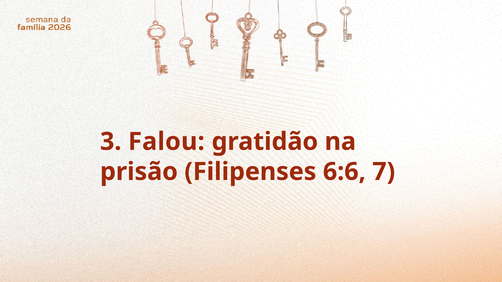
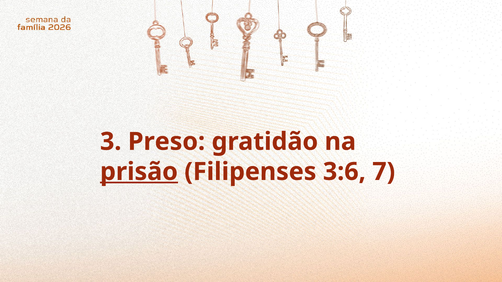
Falou: Falou -> Preso (167, 142)
prisão underline: none -> present (139, 172)
6:6: 6:6 -> 3:6 (344, 172)
